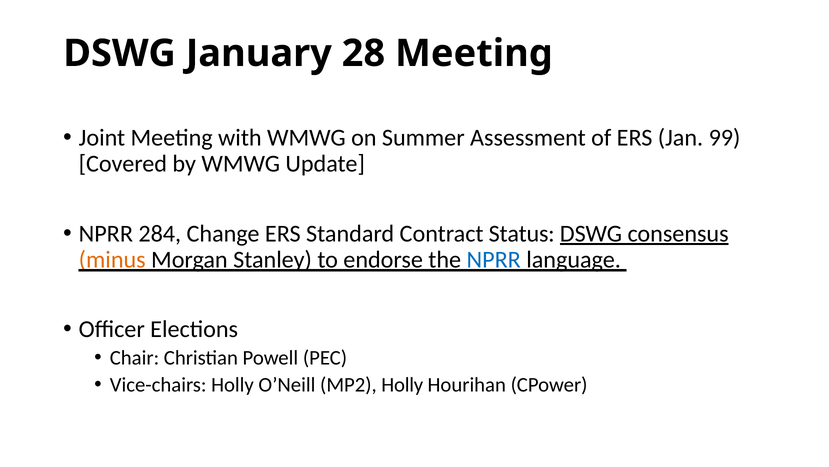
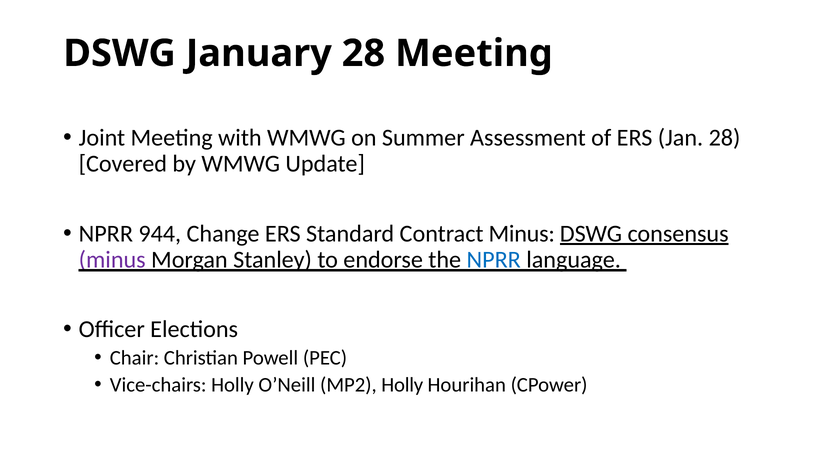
Jan 99: 99 -> 28 (725, 138)
284: 284 -> 944 (160, 233)
Contract Status: Status -> Minus (522, 233)
minus colour: orange -> purple (112, 259)
